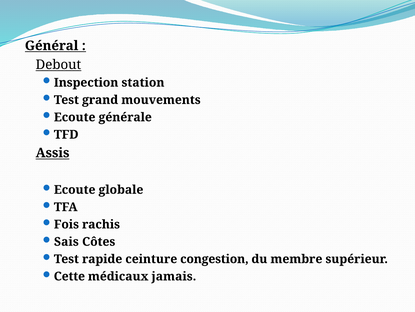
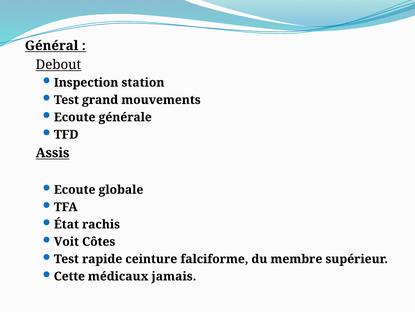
Fois: Fois -> État (66, 224)
Sais: Sais -> Voit (66, 241)
congestion: congestion -> falciforme (214, 258)
